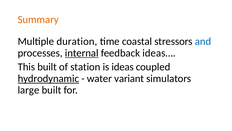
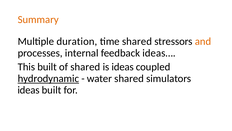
time coastal: coastal -> shared (137, 41)
and colour: blue -> orange (203, 41)
internal underline: present -> none (82, 53)
of station: station -> shared (85, 67)
water variant: variant -> shared (129, 78)
large: large -> ideas (29, 90)
